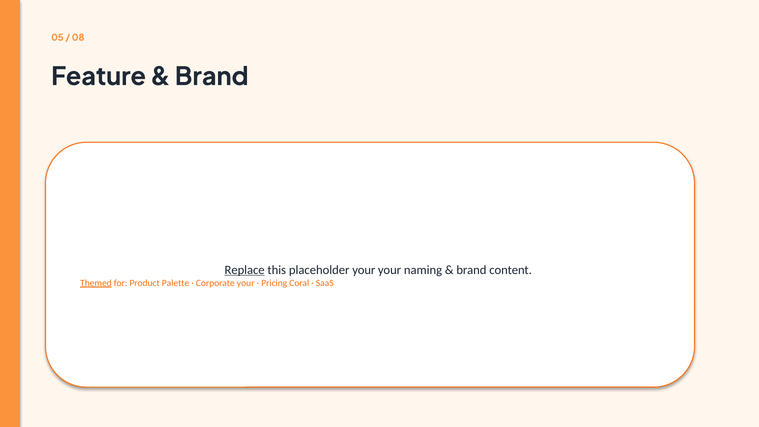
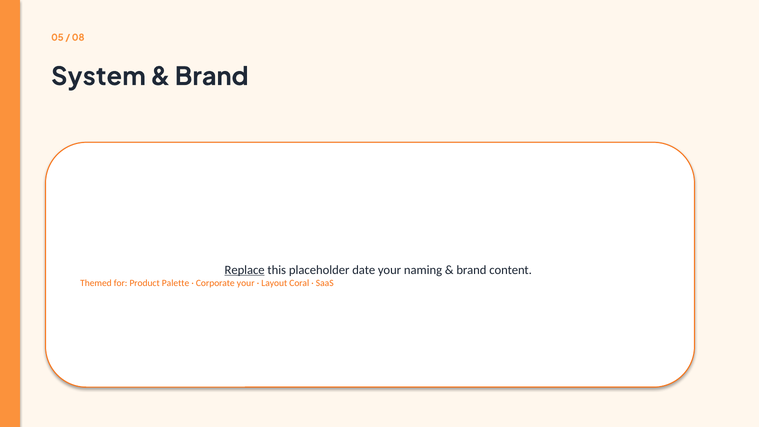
Feature: Feature -> System (98, 77)
placeholder your: your -> date (364, 270)
Themed underline: present -> none (96, 283)
Pricing: Pricing -> Layout (274, 283)
